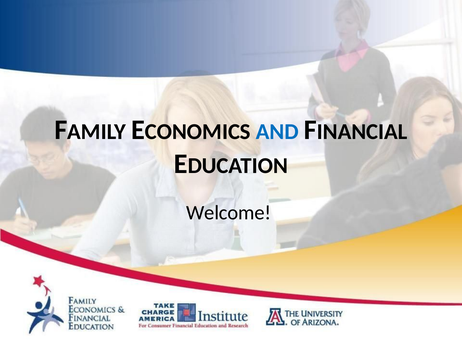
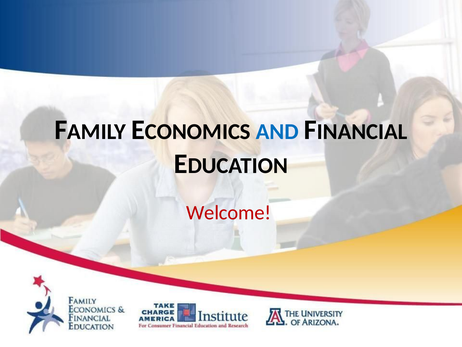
Welcome colour: black -> red (229, 212)
